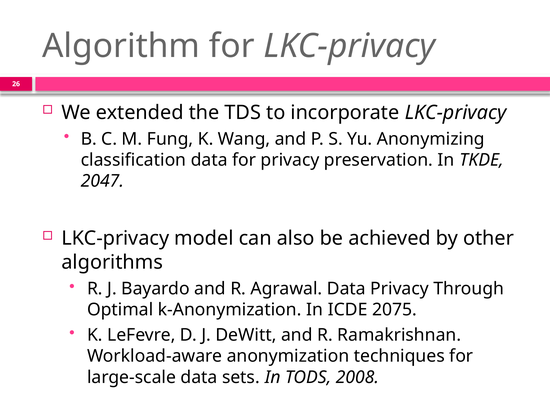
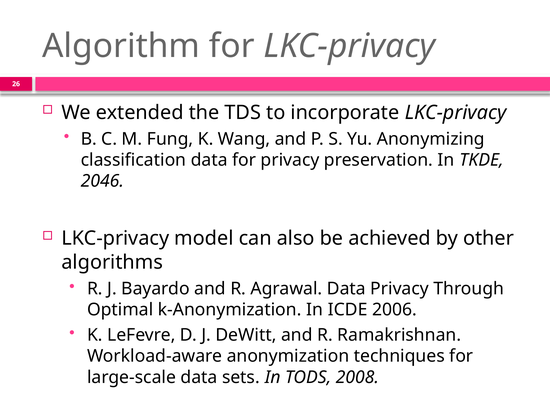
2047: 2047 -> 2046 (102, 181)
2075: 2075 -> 2006 (394, 309)
